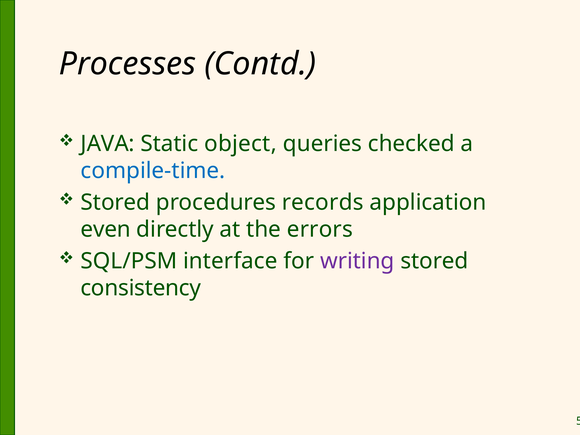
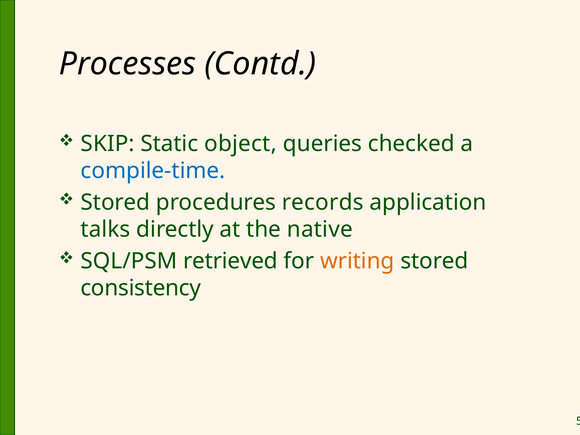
JAVA: JAVA -> SKIP (108, 144)
even: even -> talks (106, 229)
errors: errors -> native (320, 229)
interface: interface -> retrieved (230, 261)
writing colour: purple -> orange (357, 261)
